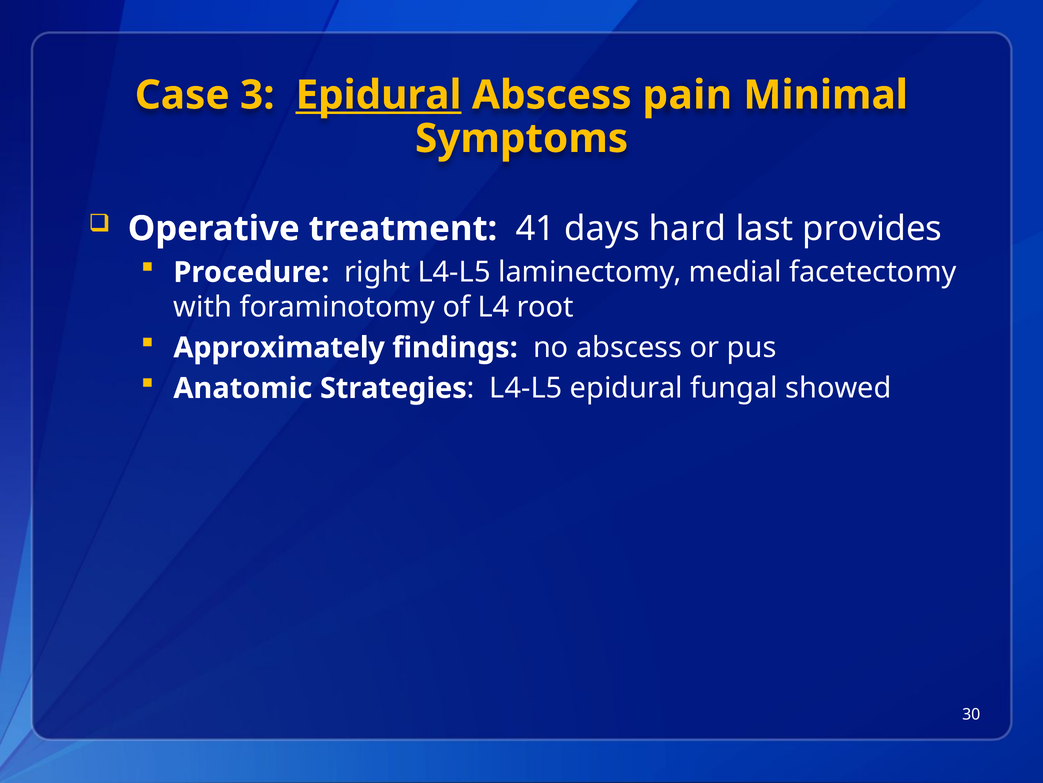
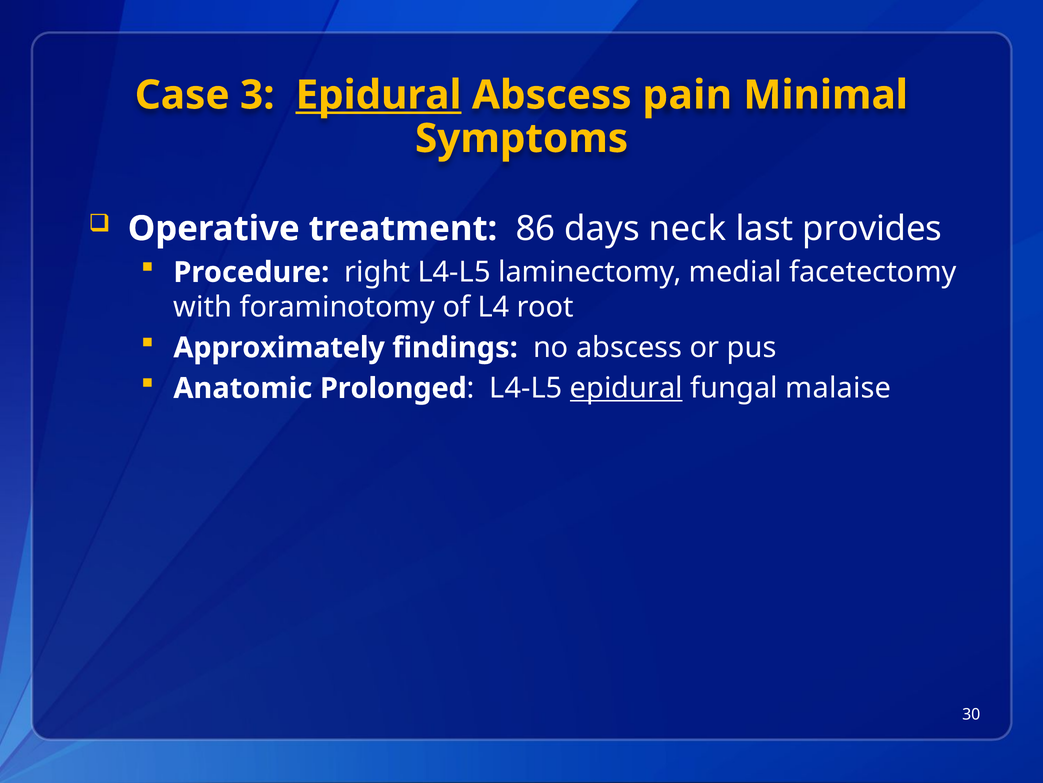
41: 41 -> 86 (536, 228)
hard: hard -> neck (687, 228)
Strategies: Strategies -> Prolonged (393, 388)
epidural underline: none -> present (626, 388)
showed: showed -> malaise (838, 388)
